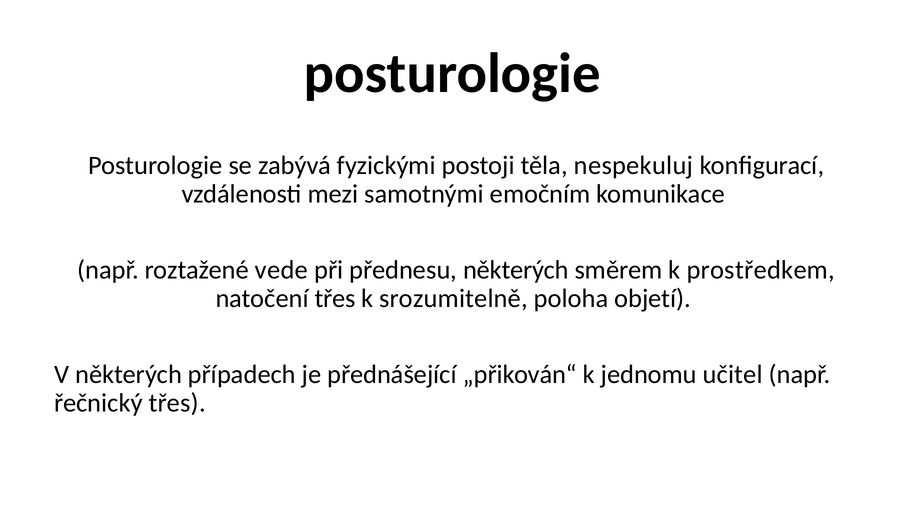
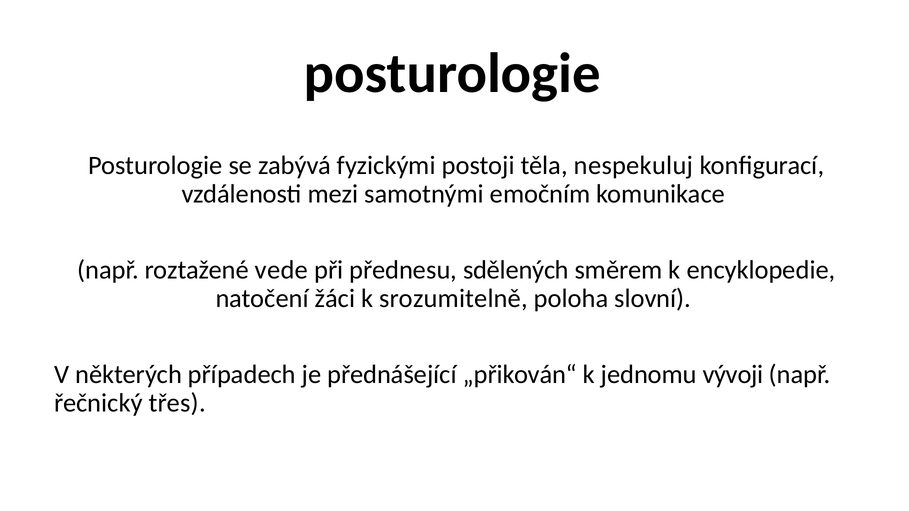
přednesu některých: některých -> sdělených (516, 270)
prostředkem: prostředkem -> encyklopedie (761, 270)
natočení třes: třes -> žáci (335, 299)
objetí: objetí -> slovní (653, 299)
učitel: učitel -> vývoji (733, 375)
